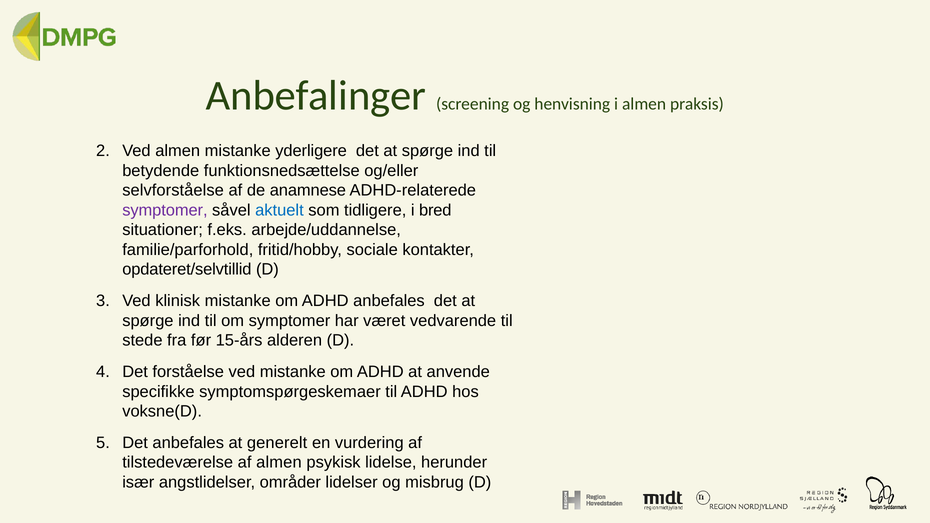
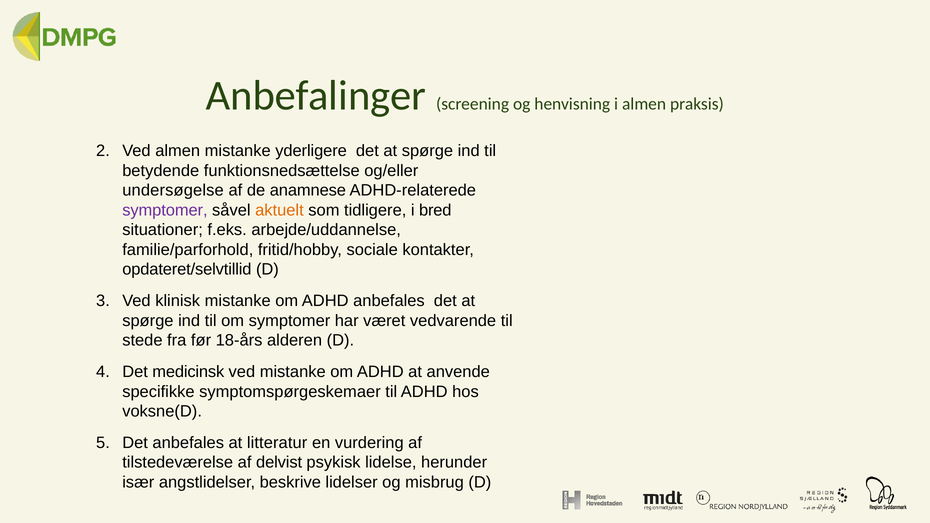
selvforståelse: selvforståelse -> undersøgelse (173, 191)
aktuelt colour: blue -> orange (279, 210)
15-års: 15-års -> 18-års (239, 341)
forståelse: forståelse -> medicinsk (188, 372)
generelt: generelt -> litteratur (277, 443)
af almen: almen -> delvist (279, 463)
områder: områder -> beskrive (290, 482)
